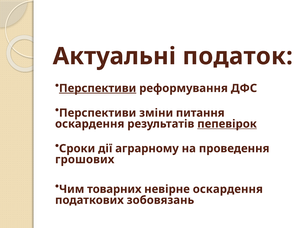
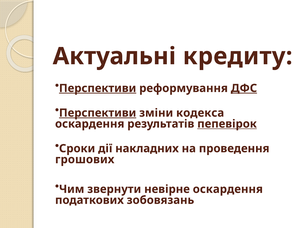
податок: податок -> кредиту (238, 56)
ДФС underline: none -> present (244, 88)
Перспективи underline: none -> present (98, 113)
питання: питання -> кодекса (200, 113)
аграрному: аграрному -> накладних (147, 148)
товарних: товарних -> звернути (114, 189)
